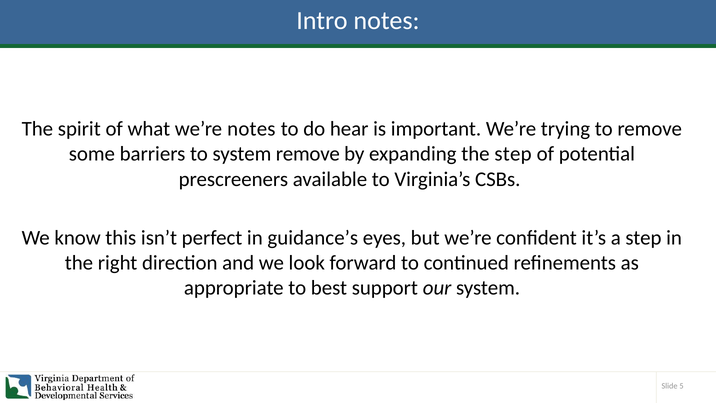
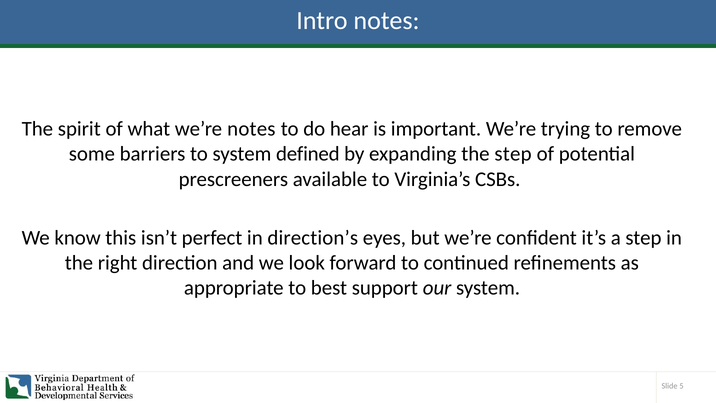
system remove: remove -> defined (308, 154)
guidance’s: guidance’s -> direction’s (313, 238)
